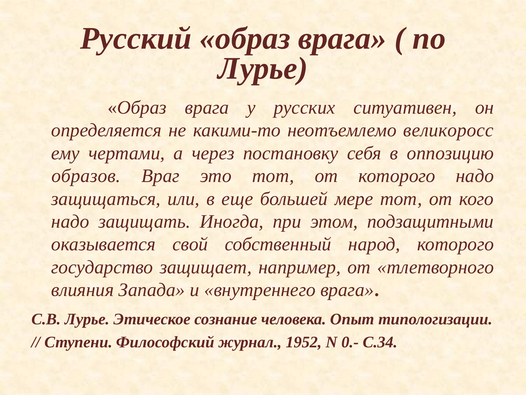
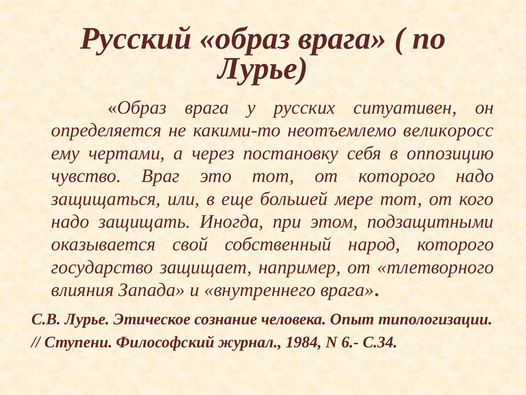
образов: образов -> чувство (86, 176)
1952: 1952 -> 1984 (304, 342)
0.-: 0.- -> 6.- (350, 342)
